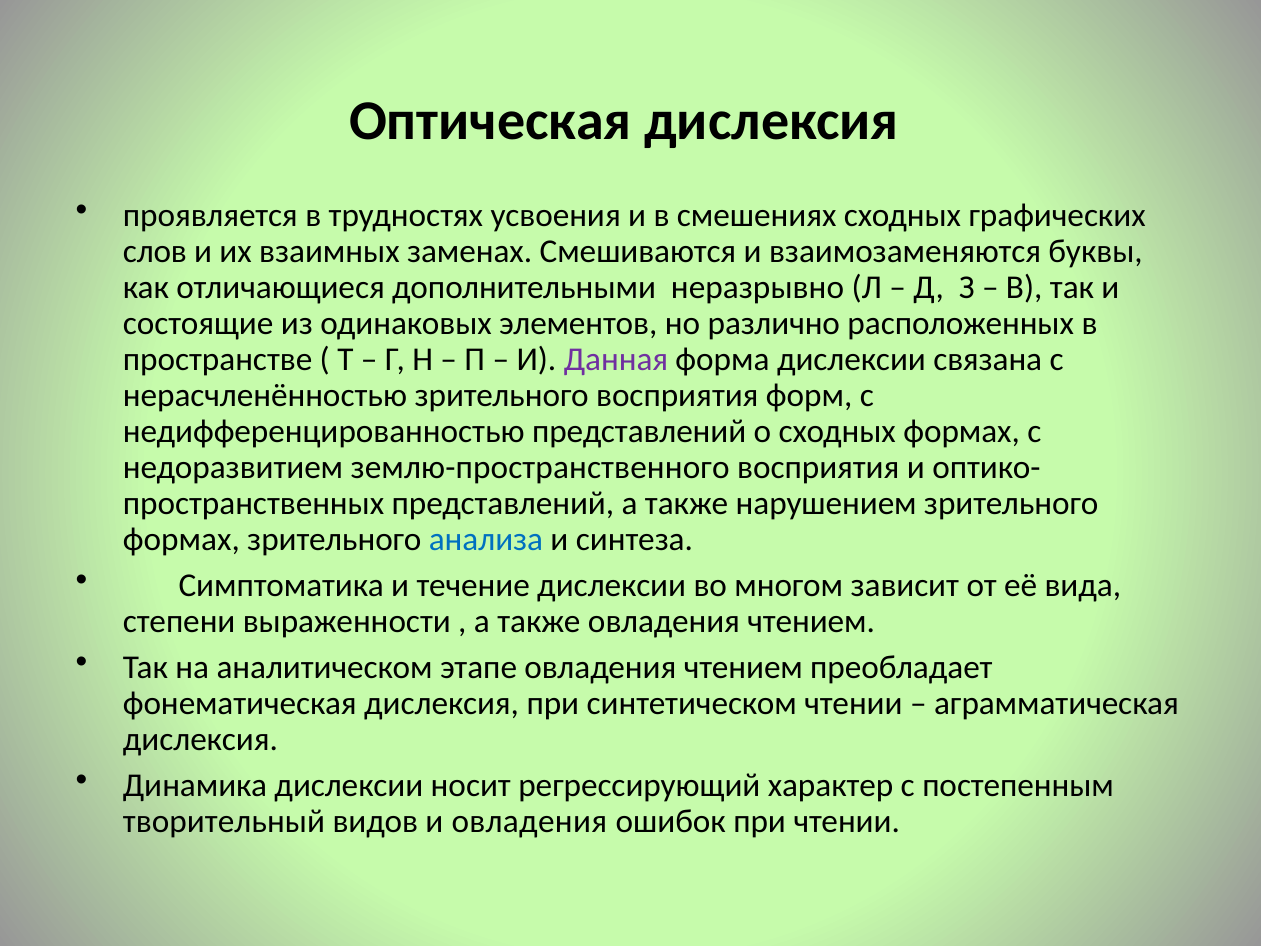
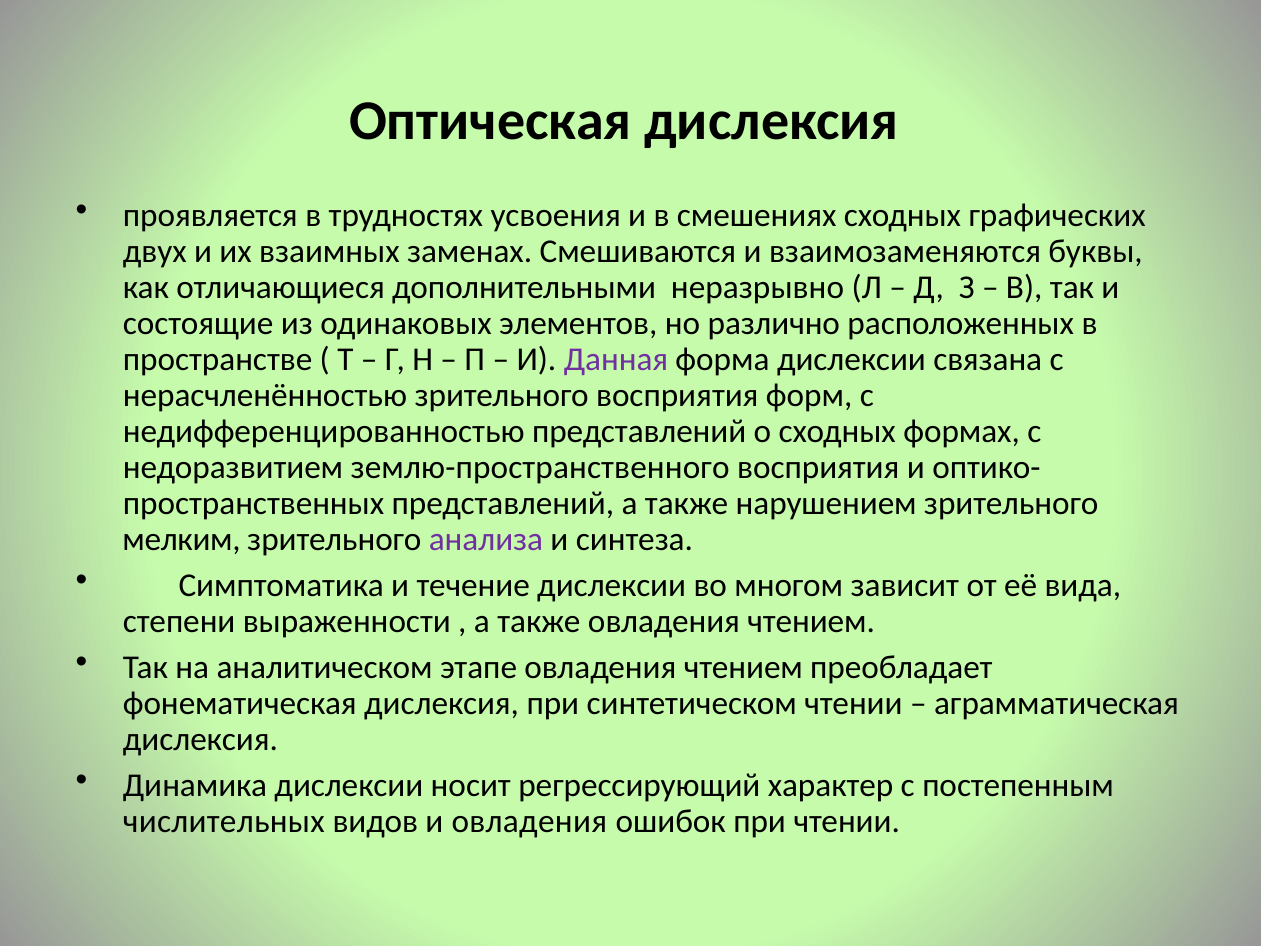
слов: слов -> двух (155, 252)
формах: формах -> мелким (182, 539)
анализа colour: blue -> purple (486, 539)
творительный: творительный -> числительных (224, 821)
